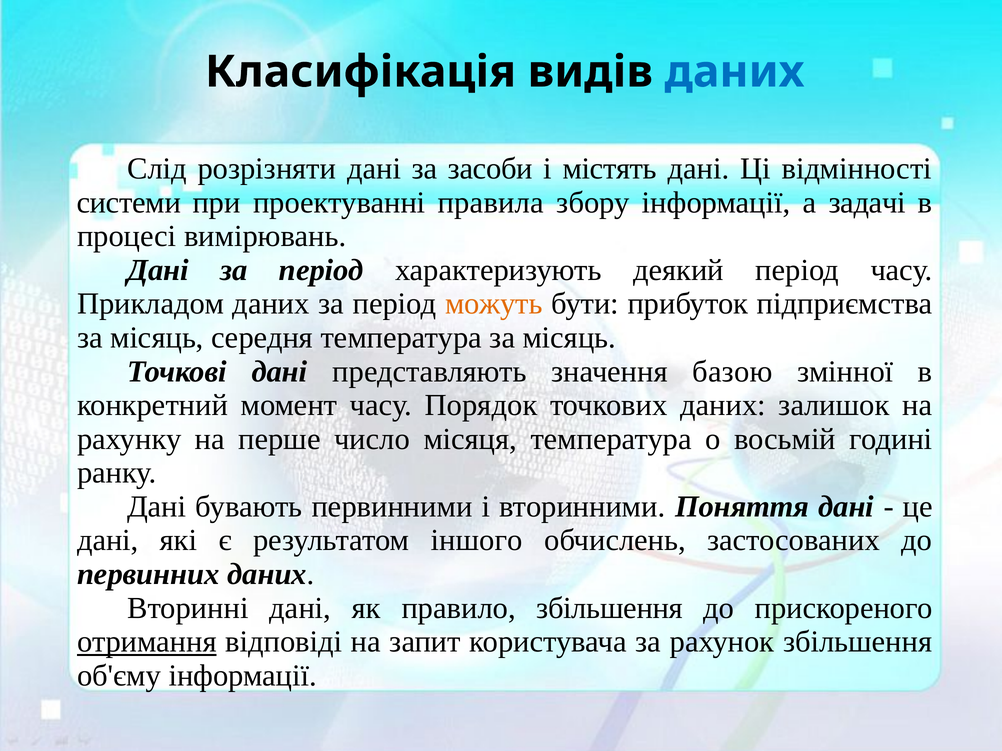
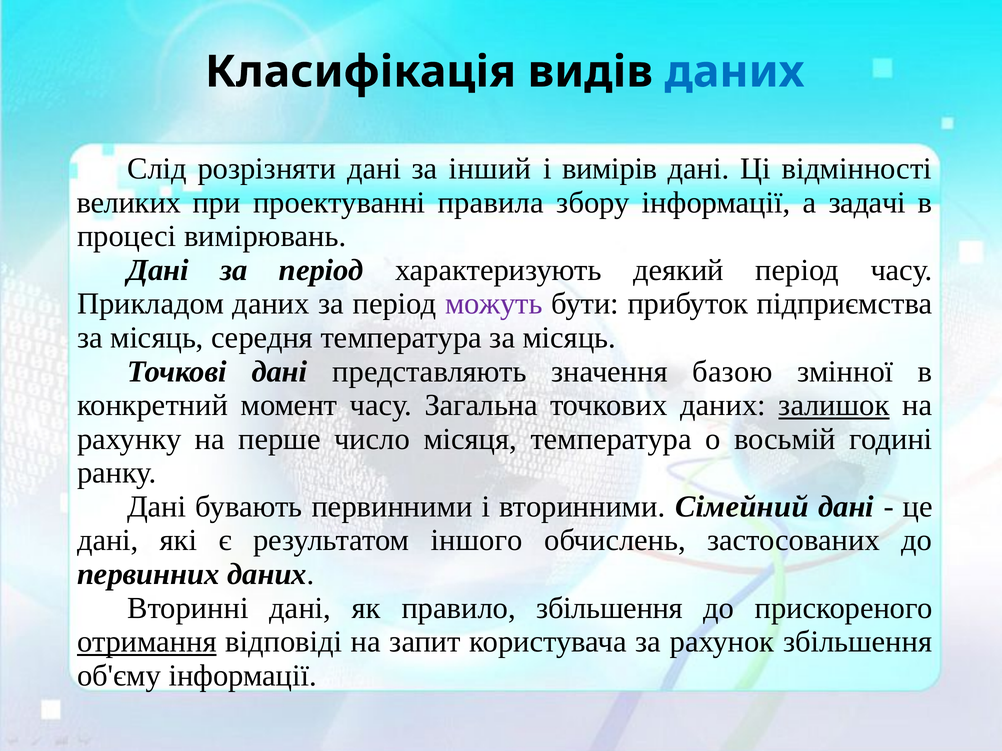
засоби: засоби -> інший (490, 169)
містять: містять -> вимірів (610, 169)
системи: системи -> великих (129, 203)
можуть colour: orange -> purple (494, 304)
Порядок: Порядок -> Загальна (481, 405)
залишок underline: none -> present (834, 405)
Поняття: Поняття -> Сімейний (742, 507)
